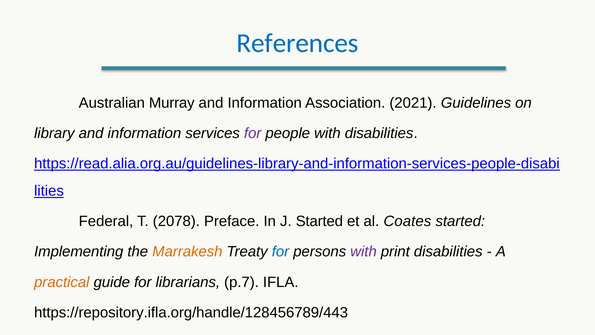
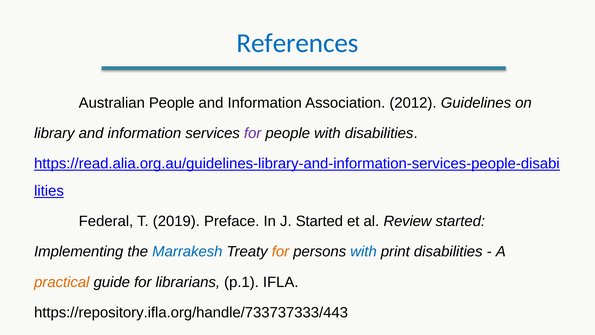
Australian Murray: Murray -> People (172, 103)
2021: 2021 -> 2012 (413, 103)
2078: 2078 -> 2019 (176, 221)
Coates: Coates -> Review (408, 221)
Marrakesh colour: orange -> blue (187, 251)
for colour: blue -> orange (280, 251)
with colour: purple -> blue (364, 251)
p.7: p.7 -> p.1 (241, 282)
https://repository.ifla.org/handle/128456789/443: https://repository.ifla.org/handle/128456789/443 -> https://repository.ifla.org/handle/733737333/443 (191, 312)
